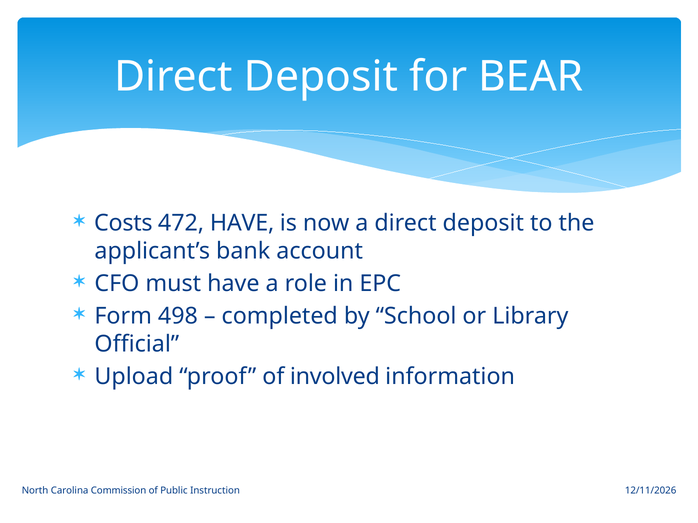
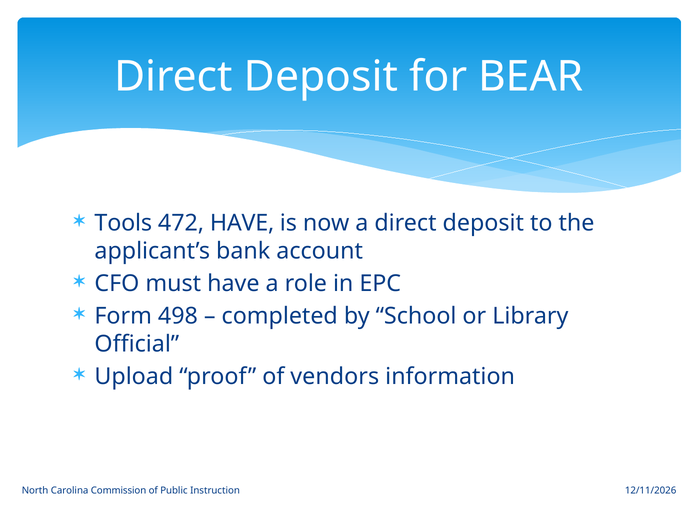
Costs: Costs -> Tools (123, 223)
involved: involved -> vendors (335, 377)
